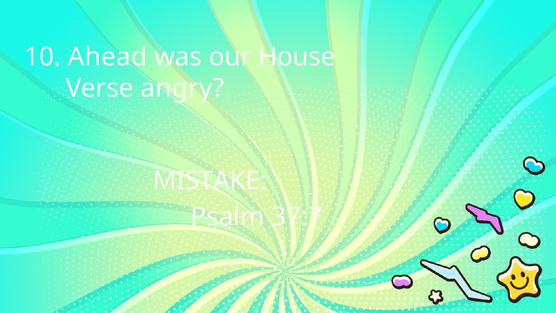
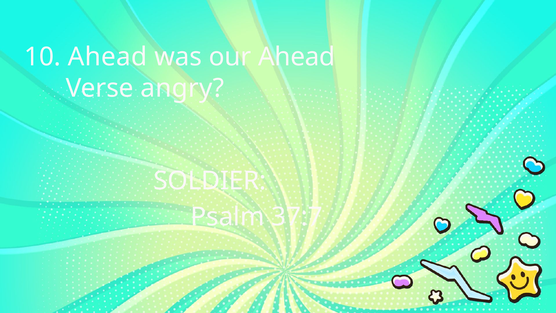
our House: House -> Ahead (297, 57)
MISTAKE: MISTAKE -> SOLDIER (210, 181)
